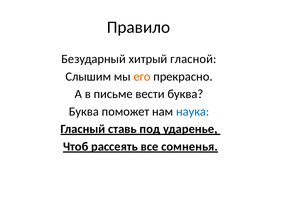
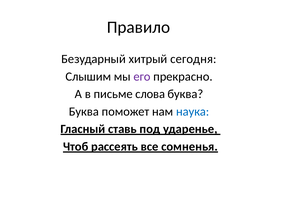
гласной: гласной -> сегодня (193, 59)
его colour: orange -> purple (142, 76)
вести: вести -> слова (150, 94)
